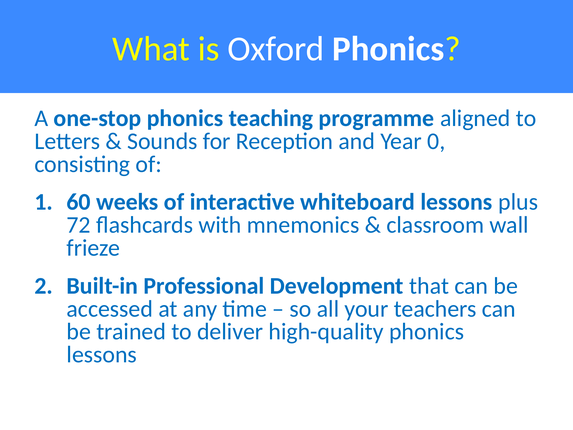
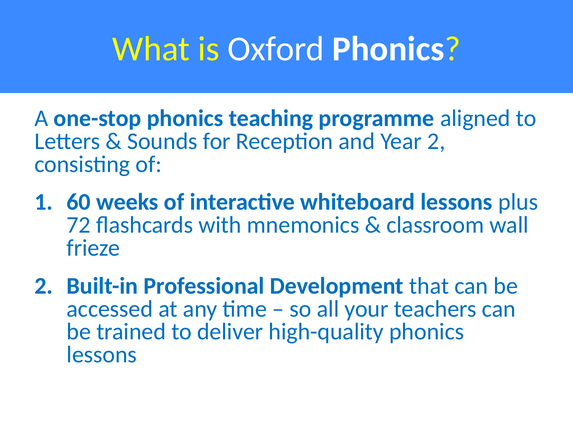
Year 0: 0 -> 2 (436, 141)
